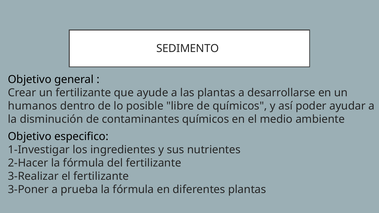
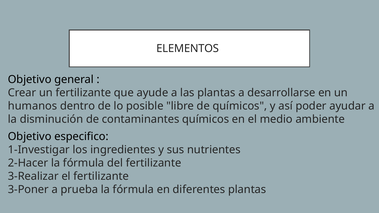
SEDIMENTO: SEDIMENTO -> ELEMENTOS (188, 48)
